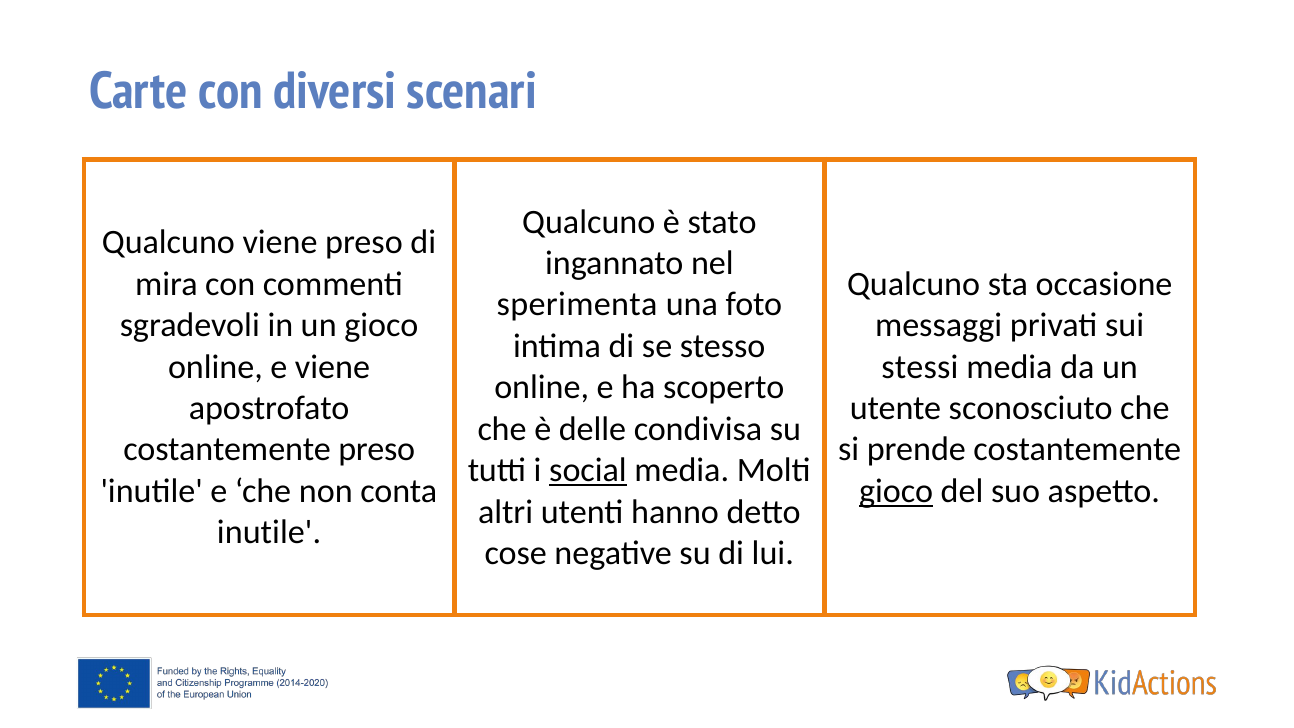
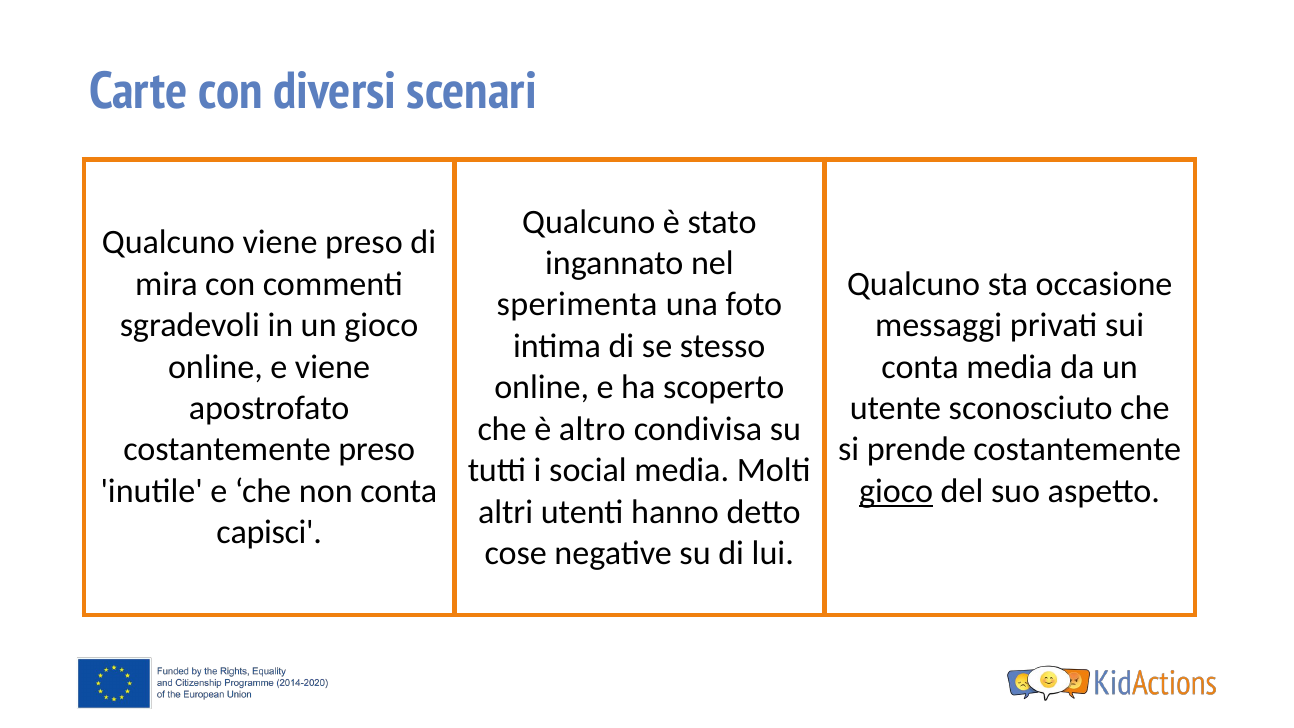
stessi: stessi -> conta (920, 367)
delle: delle -> altro (592, 429)
social underline: present -> none (588, 470)
inutile: inutile -> capisci (269, 532)
